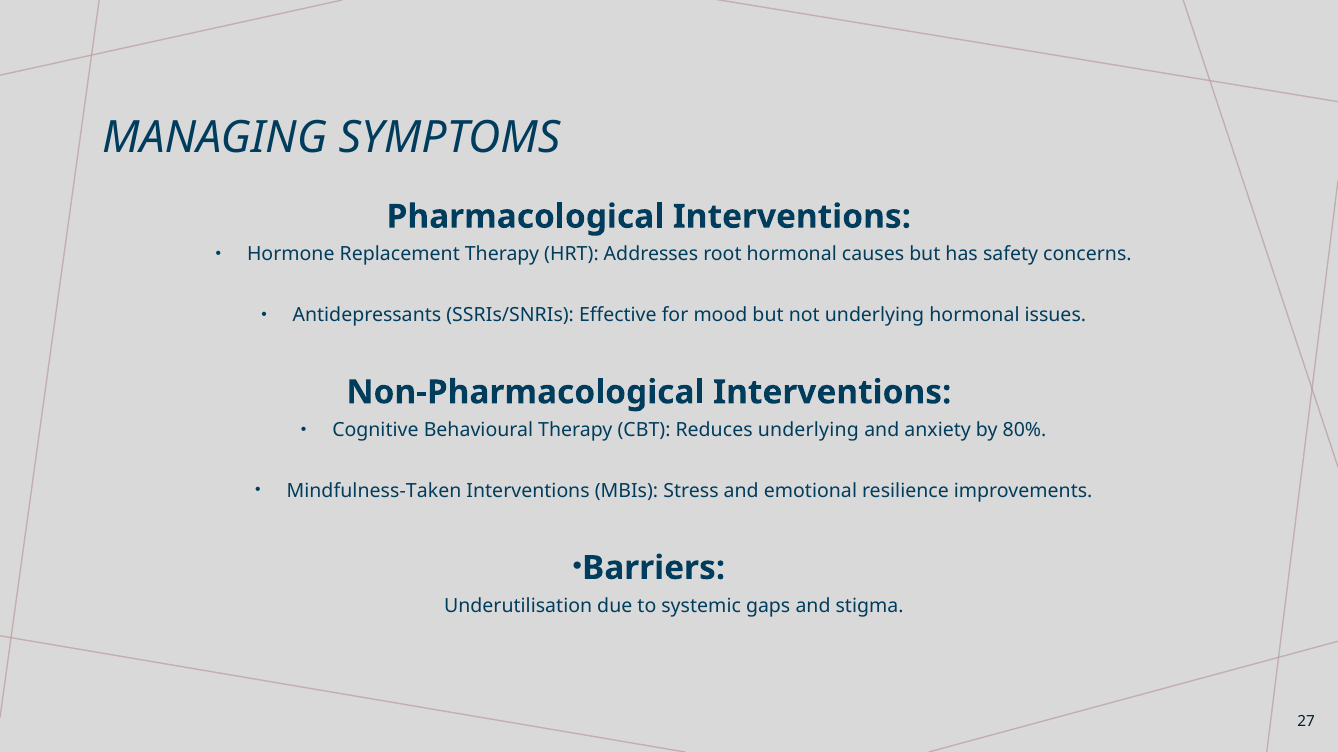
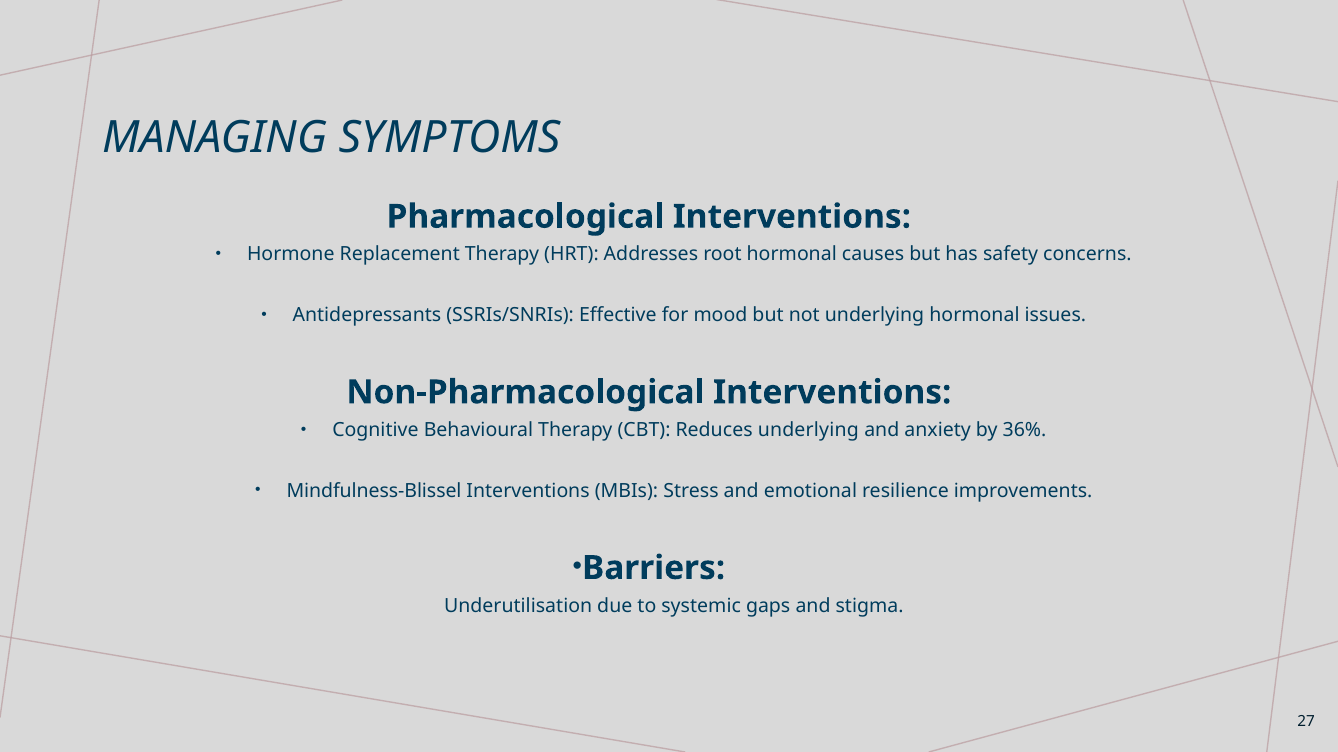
80%: 80% -> 36% (1025, 430)
Mindfulness-Taken: Mindfulness-Taken -> Mindfulness-Blissel (374, 491)
